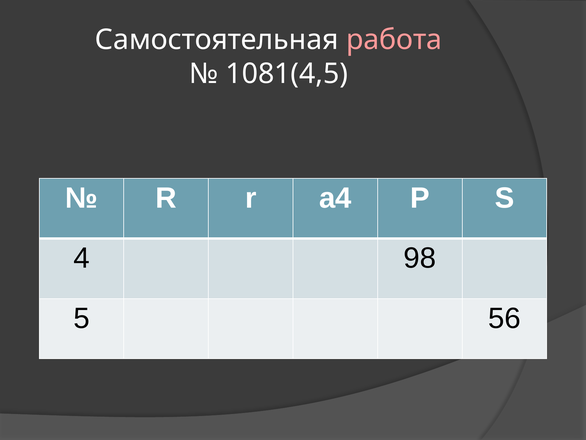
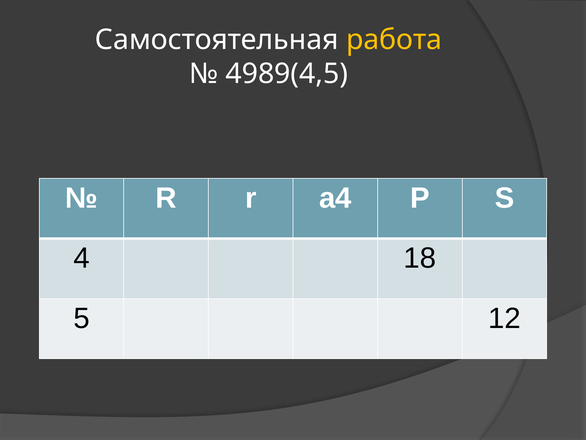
работа colour: pink -> yellow (394, 40)
1081(4,5: 1081(4,5 -> 4989(4,5 (287, 74)
98: 98 -> 18 (420, 258)
56: 56 -> 12 (505, 318)
